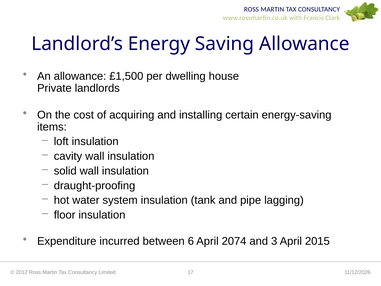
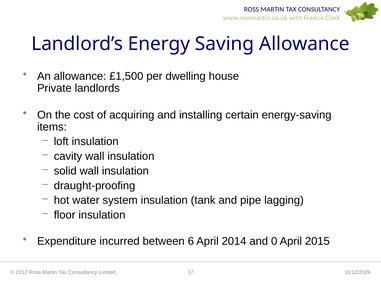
2074: 2074 -> 2014 (234, 241)
3: 3 -> 0 (274, 241)
